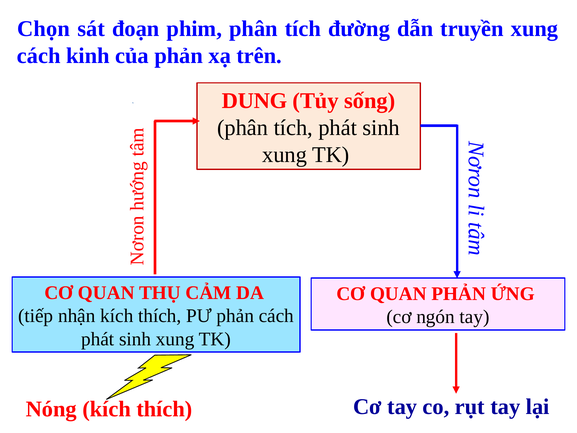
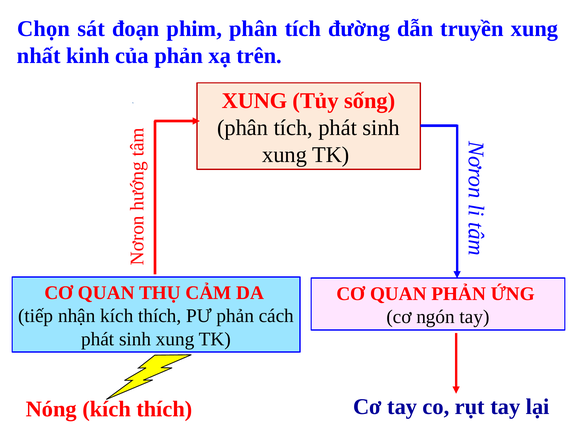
cách: cách -> nhất (39, 56)
DUNG: DUNG -> XUNG (255, 101)
